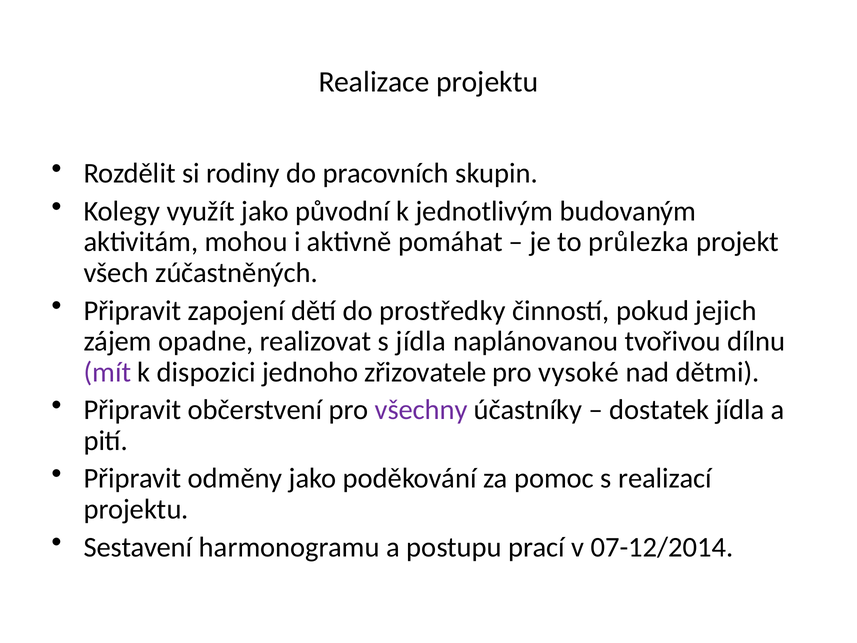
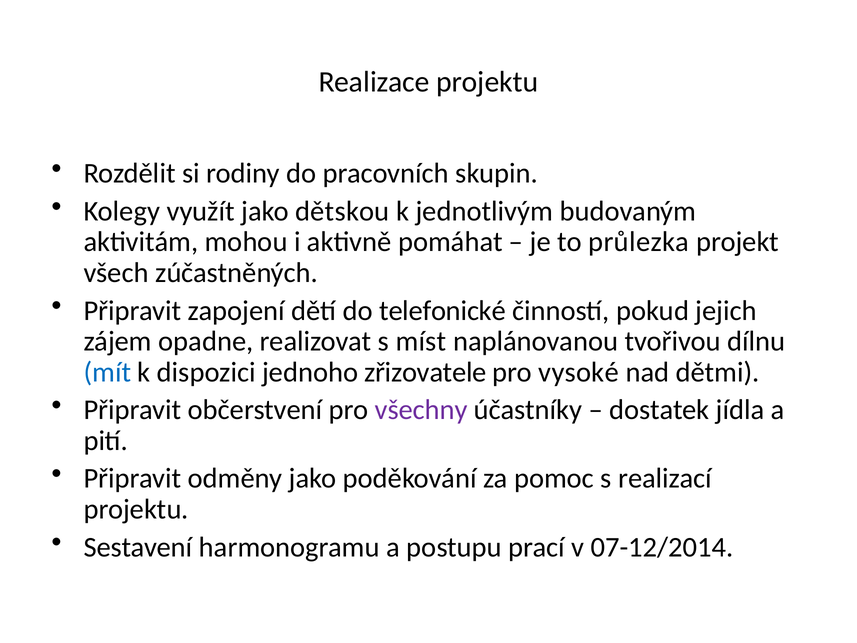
původní: původní -> dětskou (342, 211)
prostředky: prostředky -> telefonické (443, 310)
s jídla: jídla -> míst (421, 341)
mít colour: purple -> blue (107, 372)
